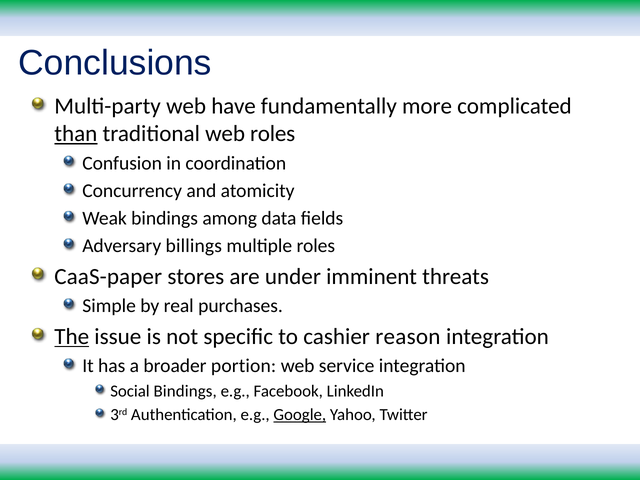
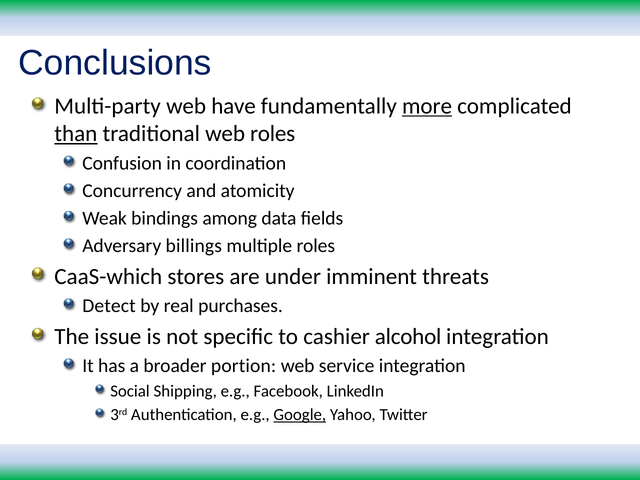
more underline: none -> present (427, 106)
CaaS-paper: CaaS-paper -> CaaS-which (108, 276)
Simple: Simple -> Detect (109, 306)
The underline: present -> none (72, 337)
reason: reason -> alcohol (408, 337)
Social Bindings: Bindings -> Shipping (185, 391)
